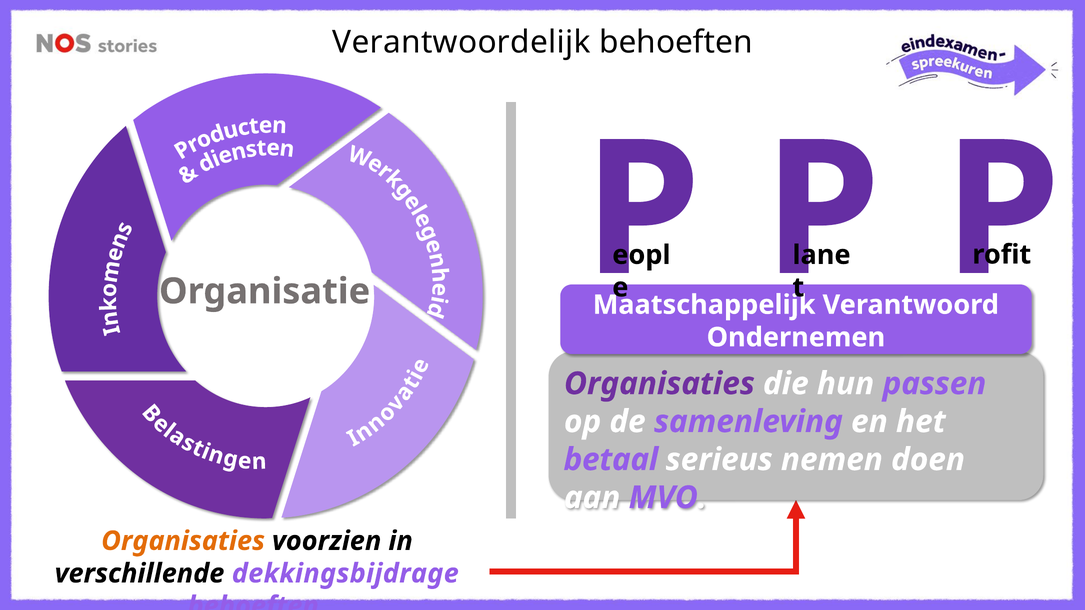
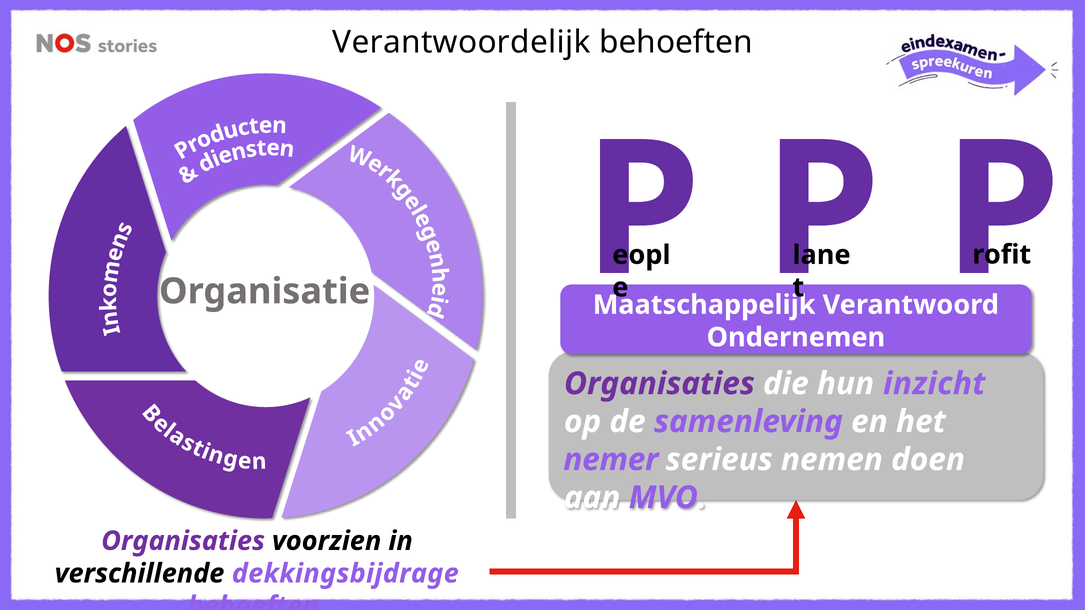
passen: passen -> inzicht (934, 384)
betaal: betaal -> nemer (611, 460)
Organisaties colour: orange -> purple (183, 541)
